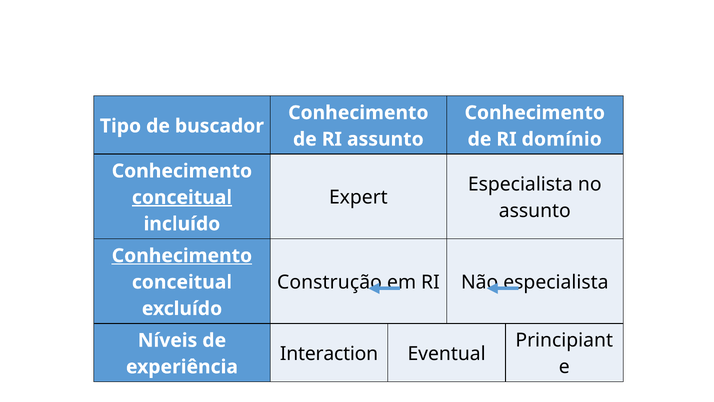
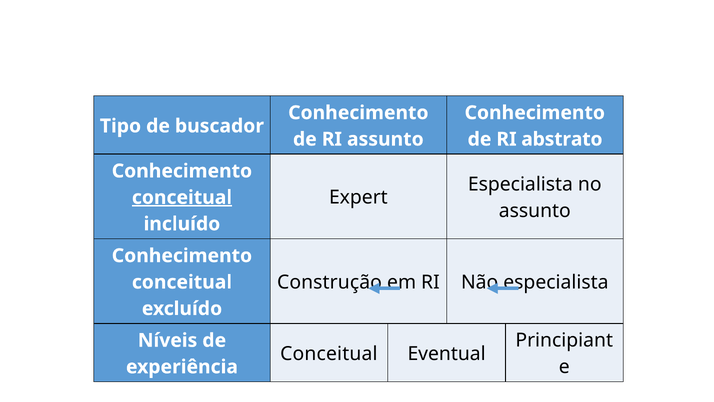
domínio: domínio -> abstrato (562, 139)
Conhecimento underline: present -> none (182, 256)
Interaction: Interaction -> Conceitual (329, 353)
